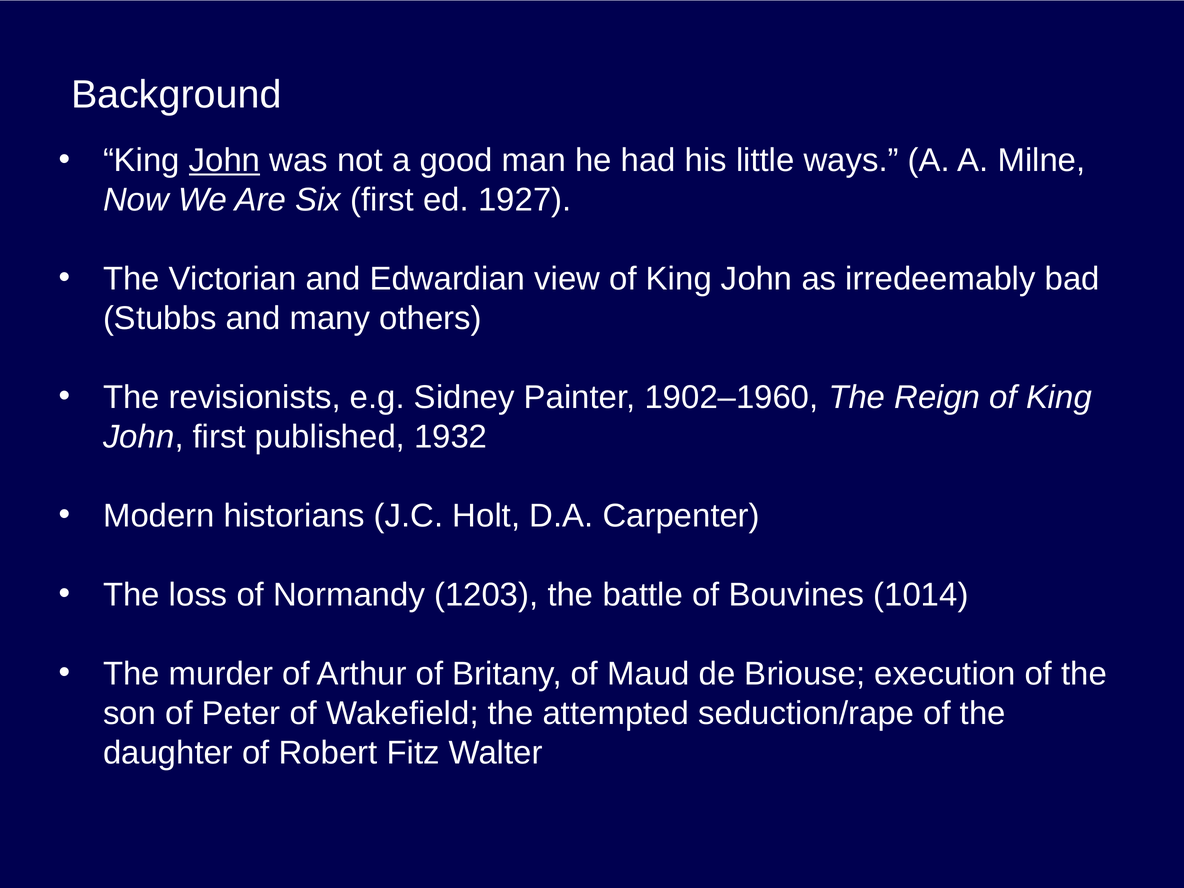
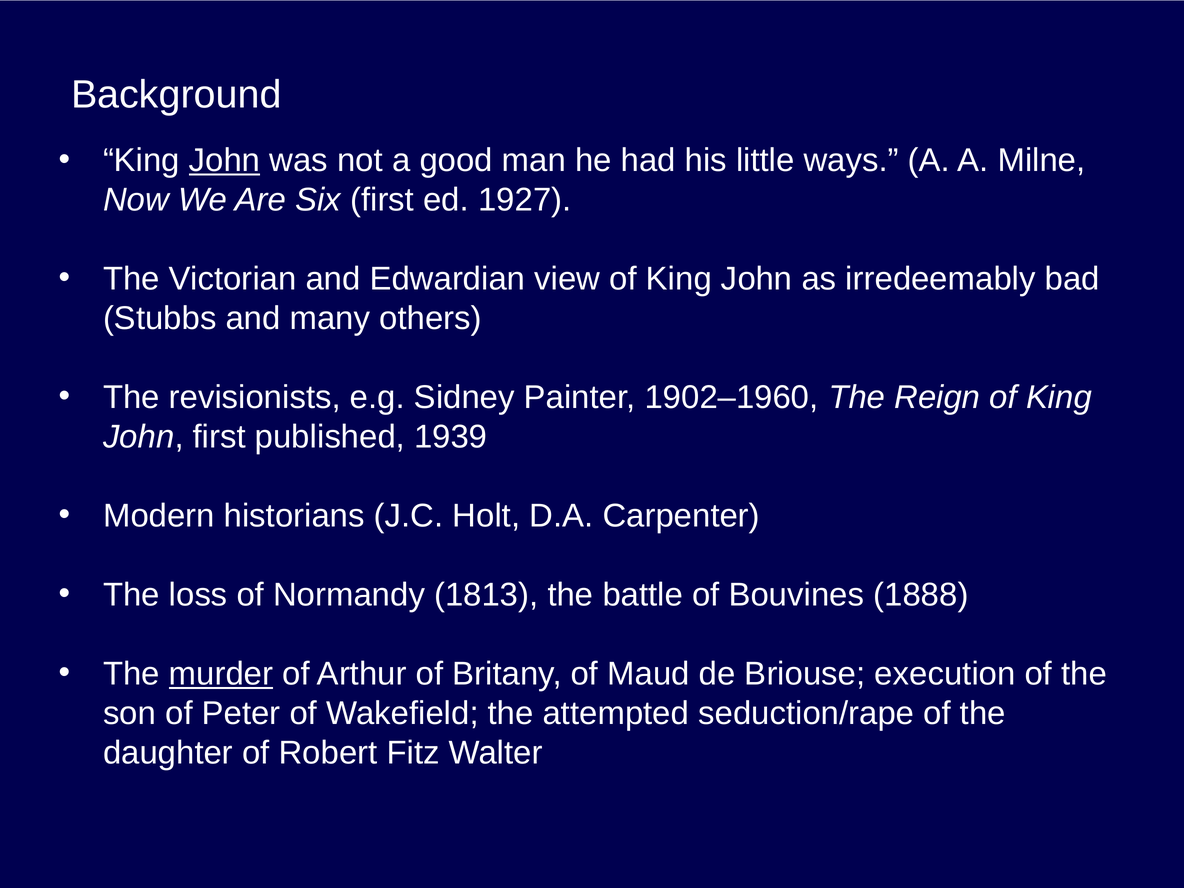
1932: 1932 -> 1939 (451, 437)
1203: 1203 -> 1813 (486, 595)
1014: 1014 -> 1888 (921, 595)
murder underline: none -> present (221, 674)
